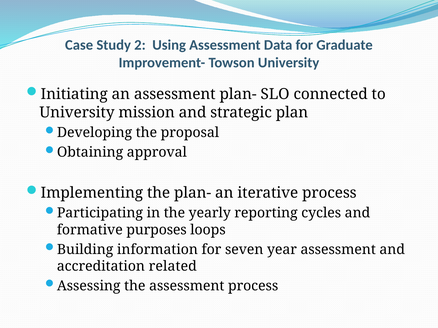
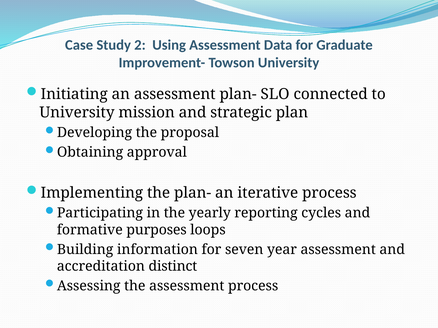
related: related -> distinct (173, 267)
